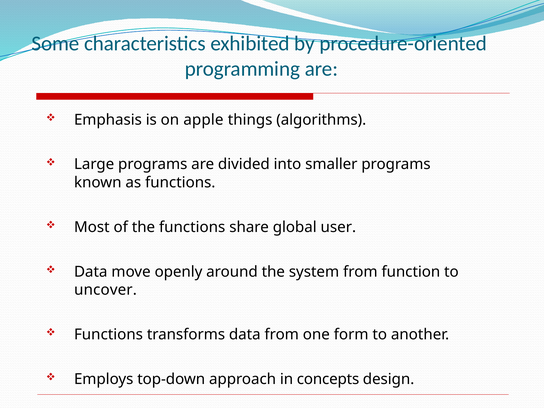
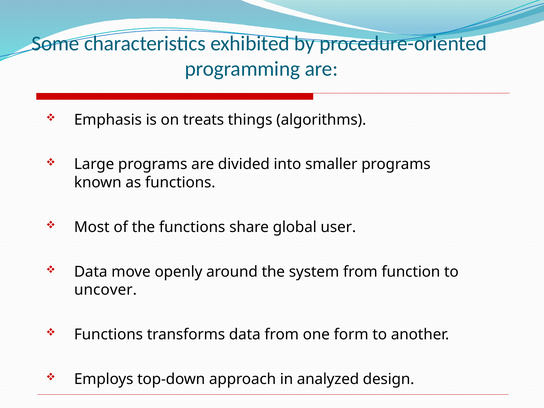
apple: apple -> treats (204, 120)
concepts: concepts -> analyzed (328, 379)
